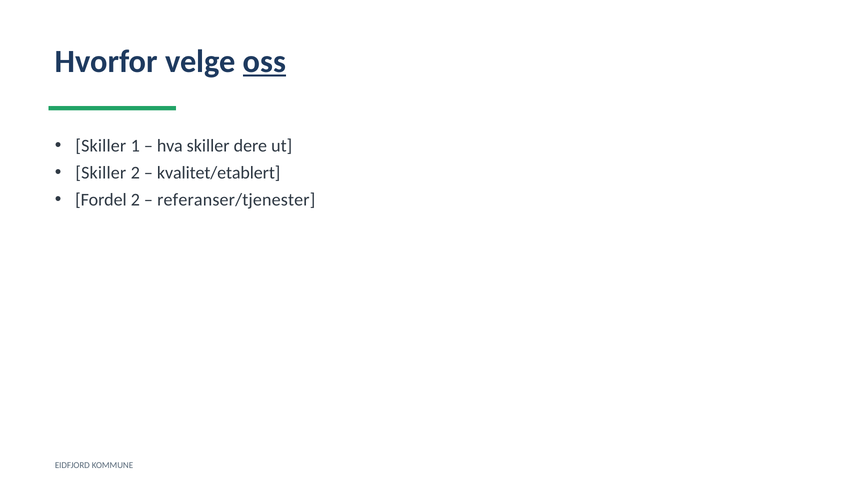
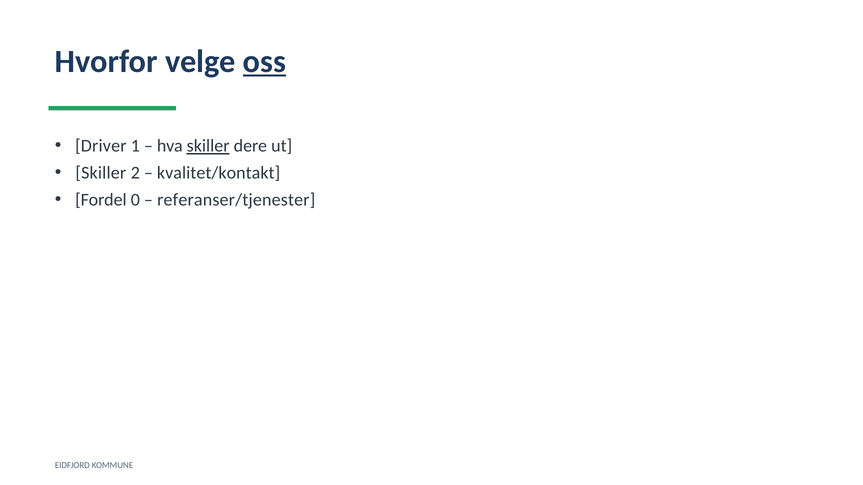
Skiller: Skiller -> Driver (101, 146)
skiller underline: none -> present (208, 146)
kvalitet/etablert: kvalitet/etablert -> kvalitet/kontakt (219, 173)
Fordel 2: 2 -> 0 (135, 200)
